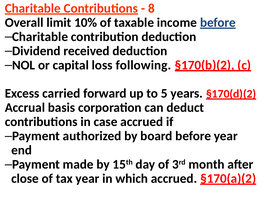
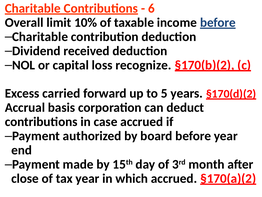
8: 8 -> 6 (151, 8)
following: following -> recognize (143, 65)
